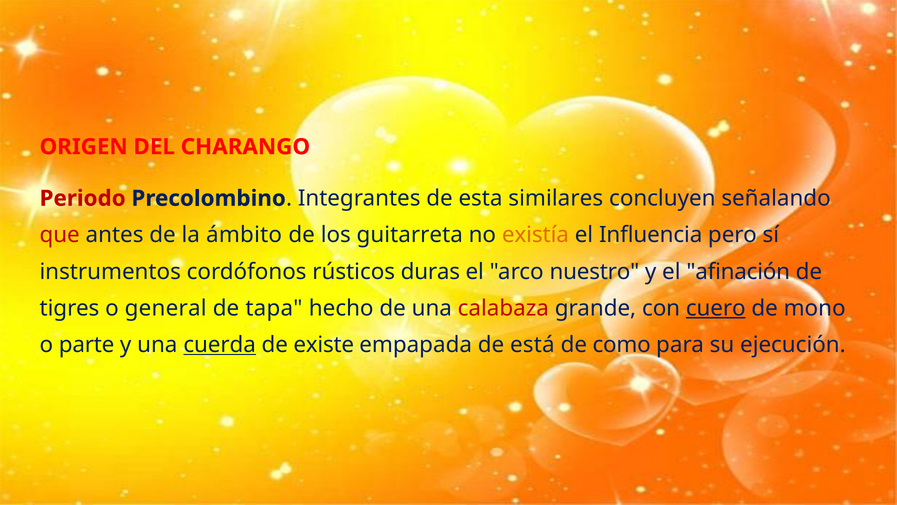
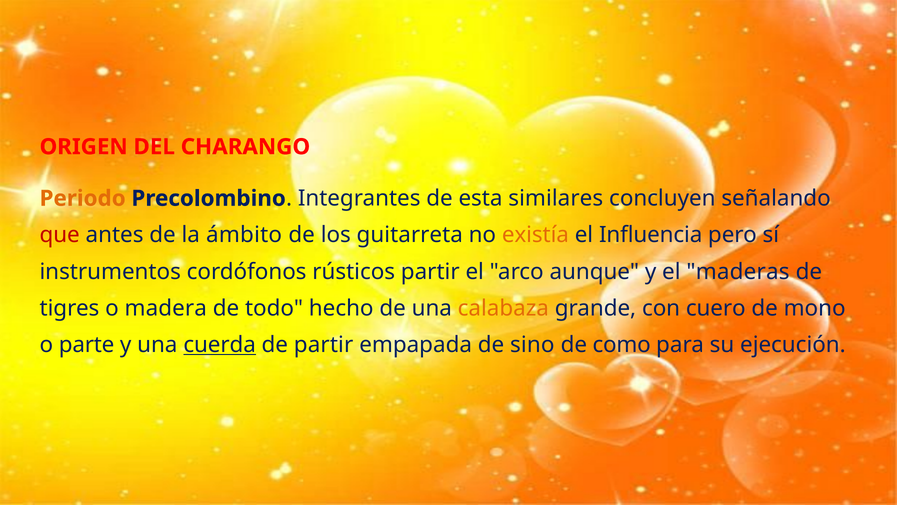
Periodo colour: red -> orange (83, 198)
rústicos duras: duras -> partir (430, 271)
nuestro: nuestro -> aunque (594, 271)
afinación: afinación -> maderas (738, 271)
general: general -> madera (166, 308)
tapa: tapa -> todo (274, 308)
calabaza colour: red -> orange (503, 308)
cuero underline: present -> none (716, 308)
de existe: existe -> partir (324, 345)
está: está -> sino (532, 345)
